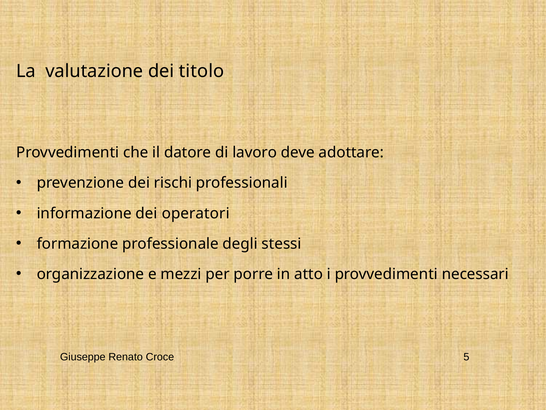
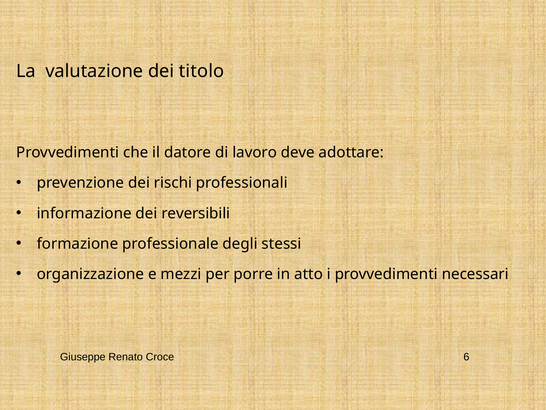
operatori: operatori -> reversibili (196, 213)
5: 5 -> 6 (466, 357)
